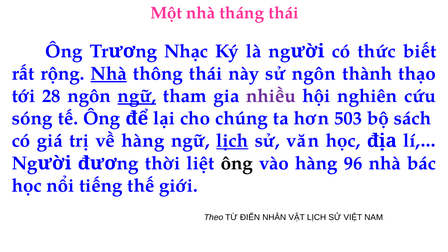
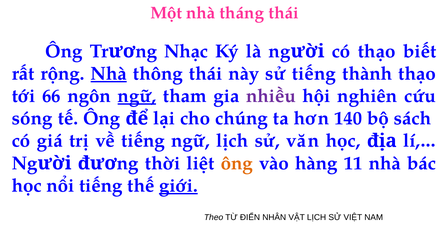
có thức: thức -> thạo (377, 51)
sử ngôn: ngôn -> tiếng (314, 74)
28: 28 -> 66 (51, 96)
503: 503 -> 140 (348, 118)
về hàng: hàng -> tiếng (143, 141)
lịch underline: present -> none (232, 141)
ông colour: black -> orange (237, 163)
96: 96 -> 11 (353, 163)
giới underline: none -> present (178, 186)
